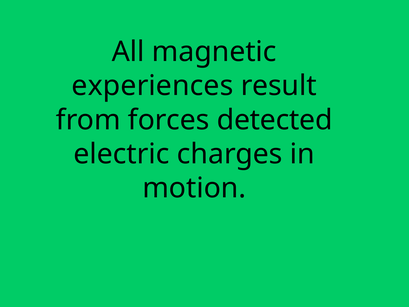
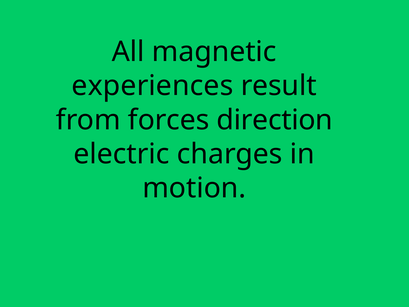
detected: detected -> direction (275, 120)
